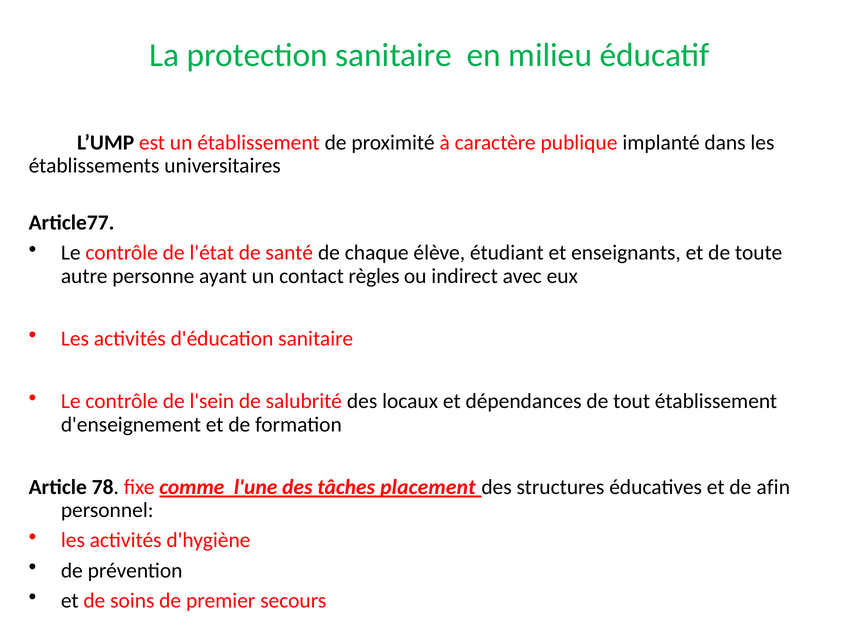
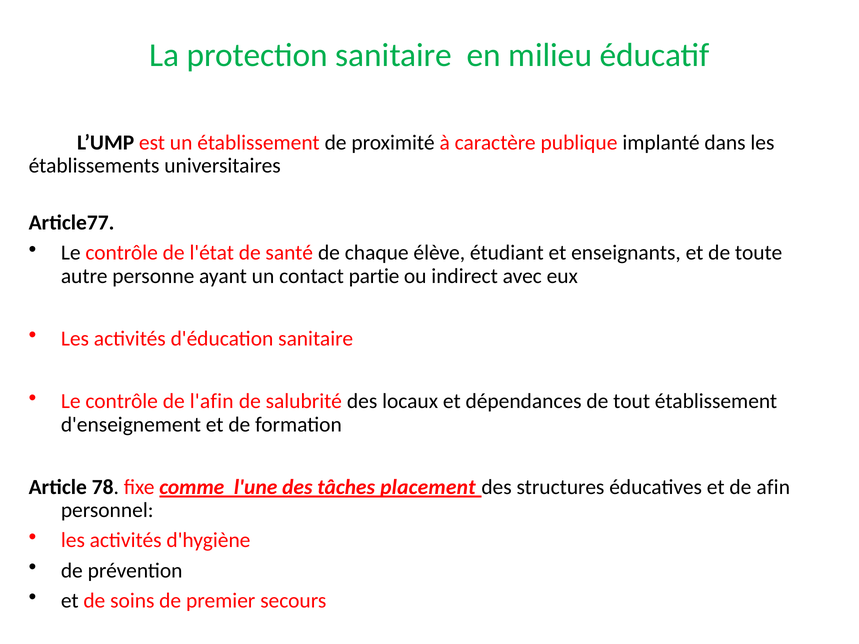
règles: règles -> partie (374, 276)
l'sein: l'sein -> l'afin (212, 401)
